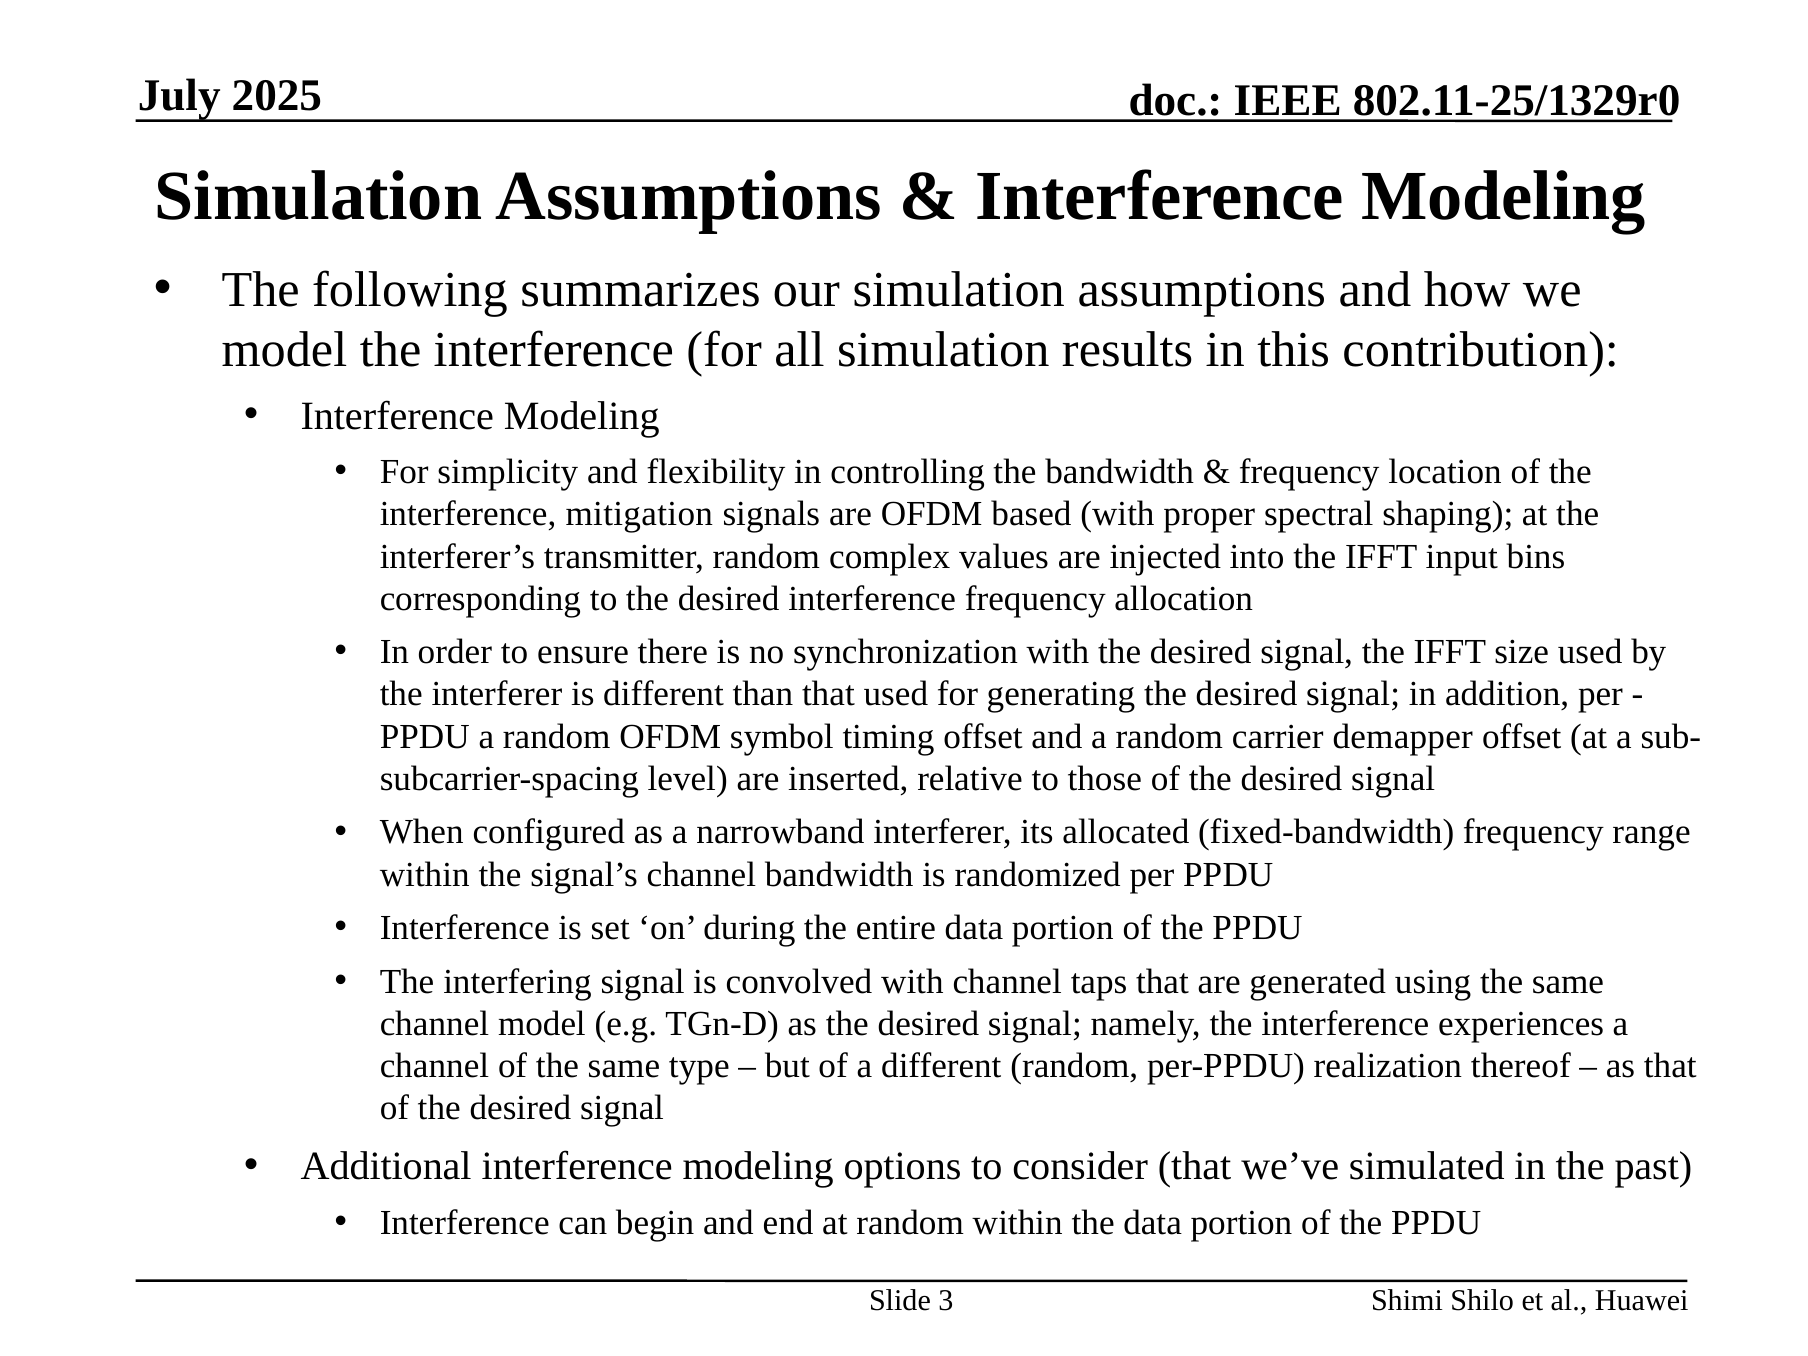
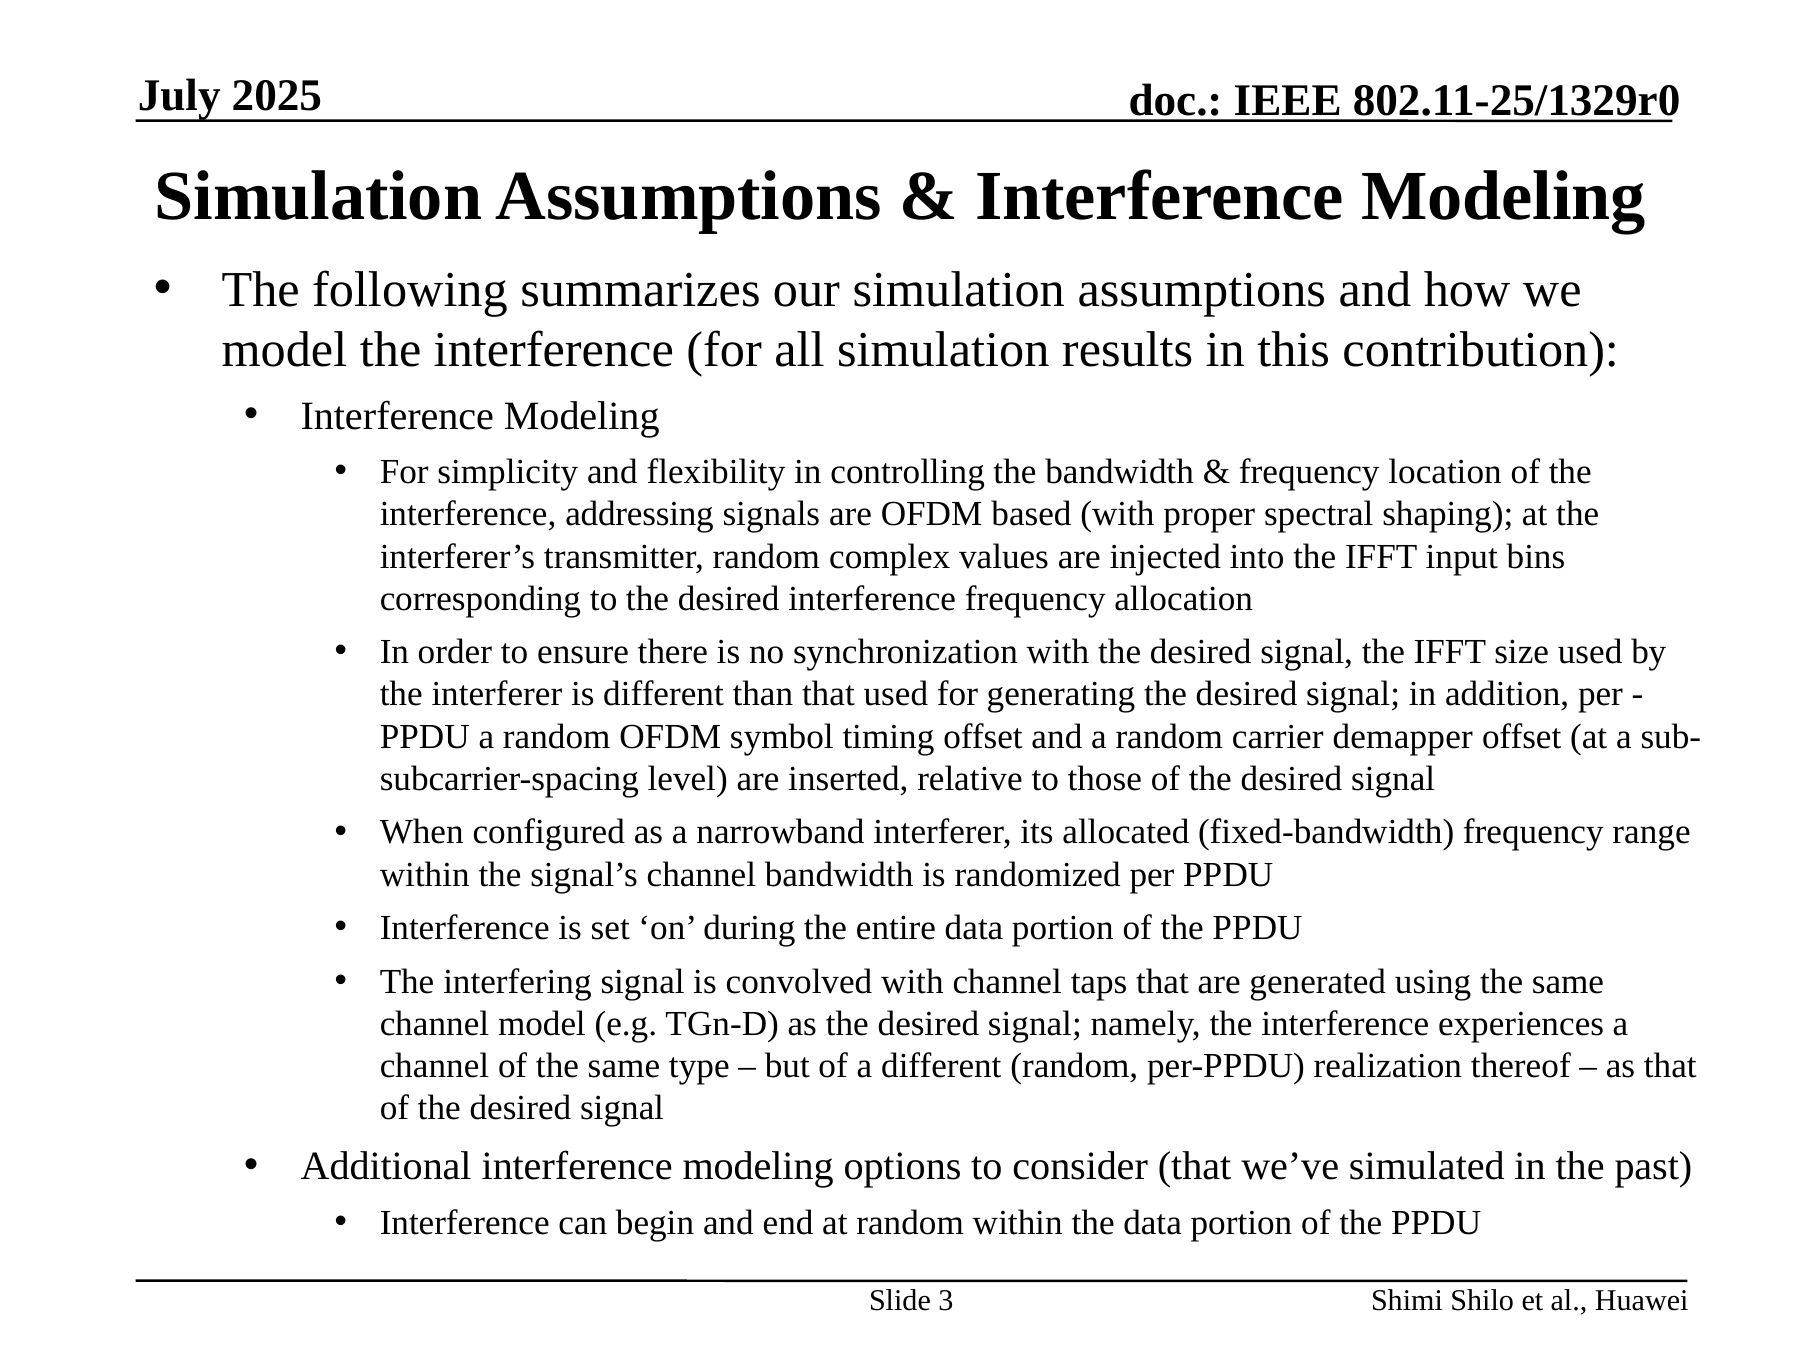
mitigation: mitigation -> addressing (640, 514)
